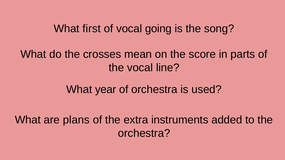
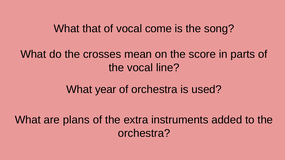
first: first -> that (92, 29)
going: going -> come (158, 29)
